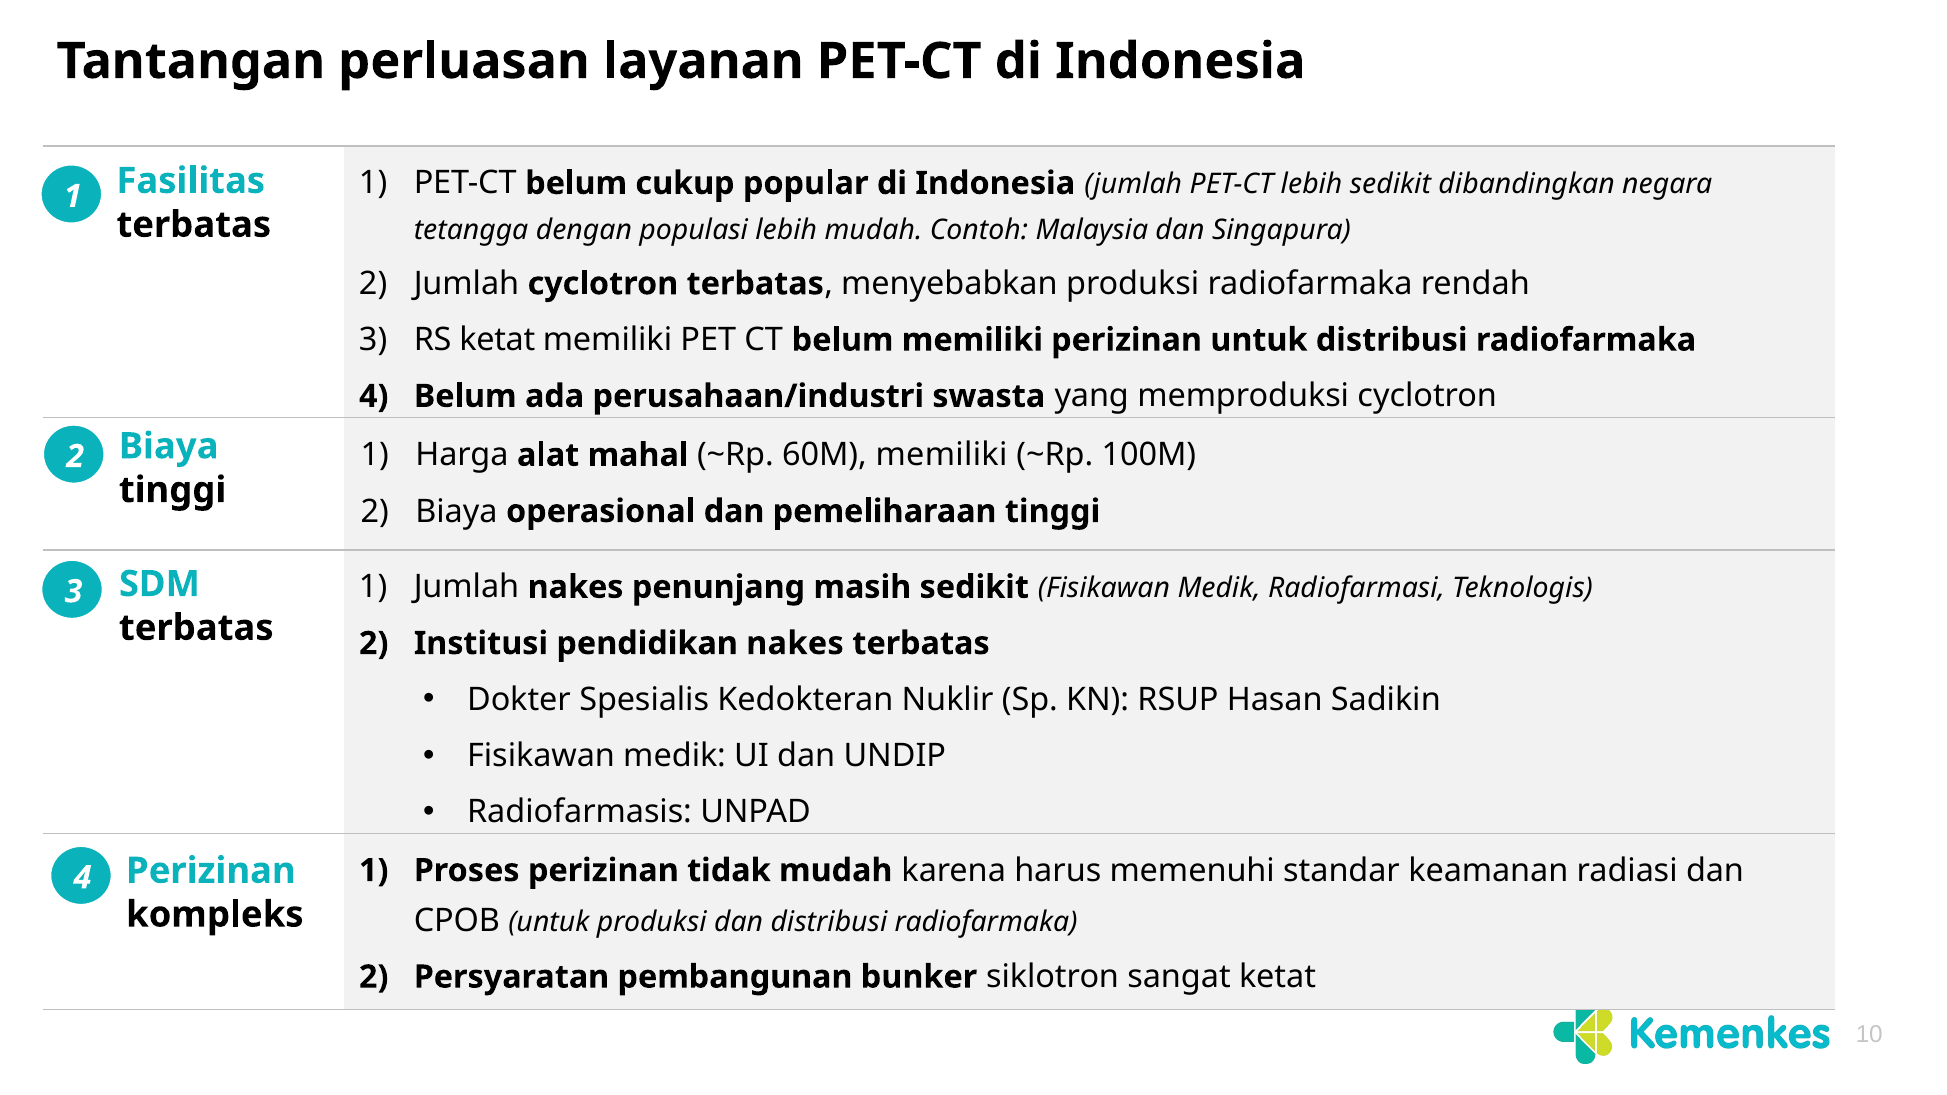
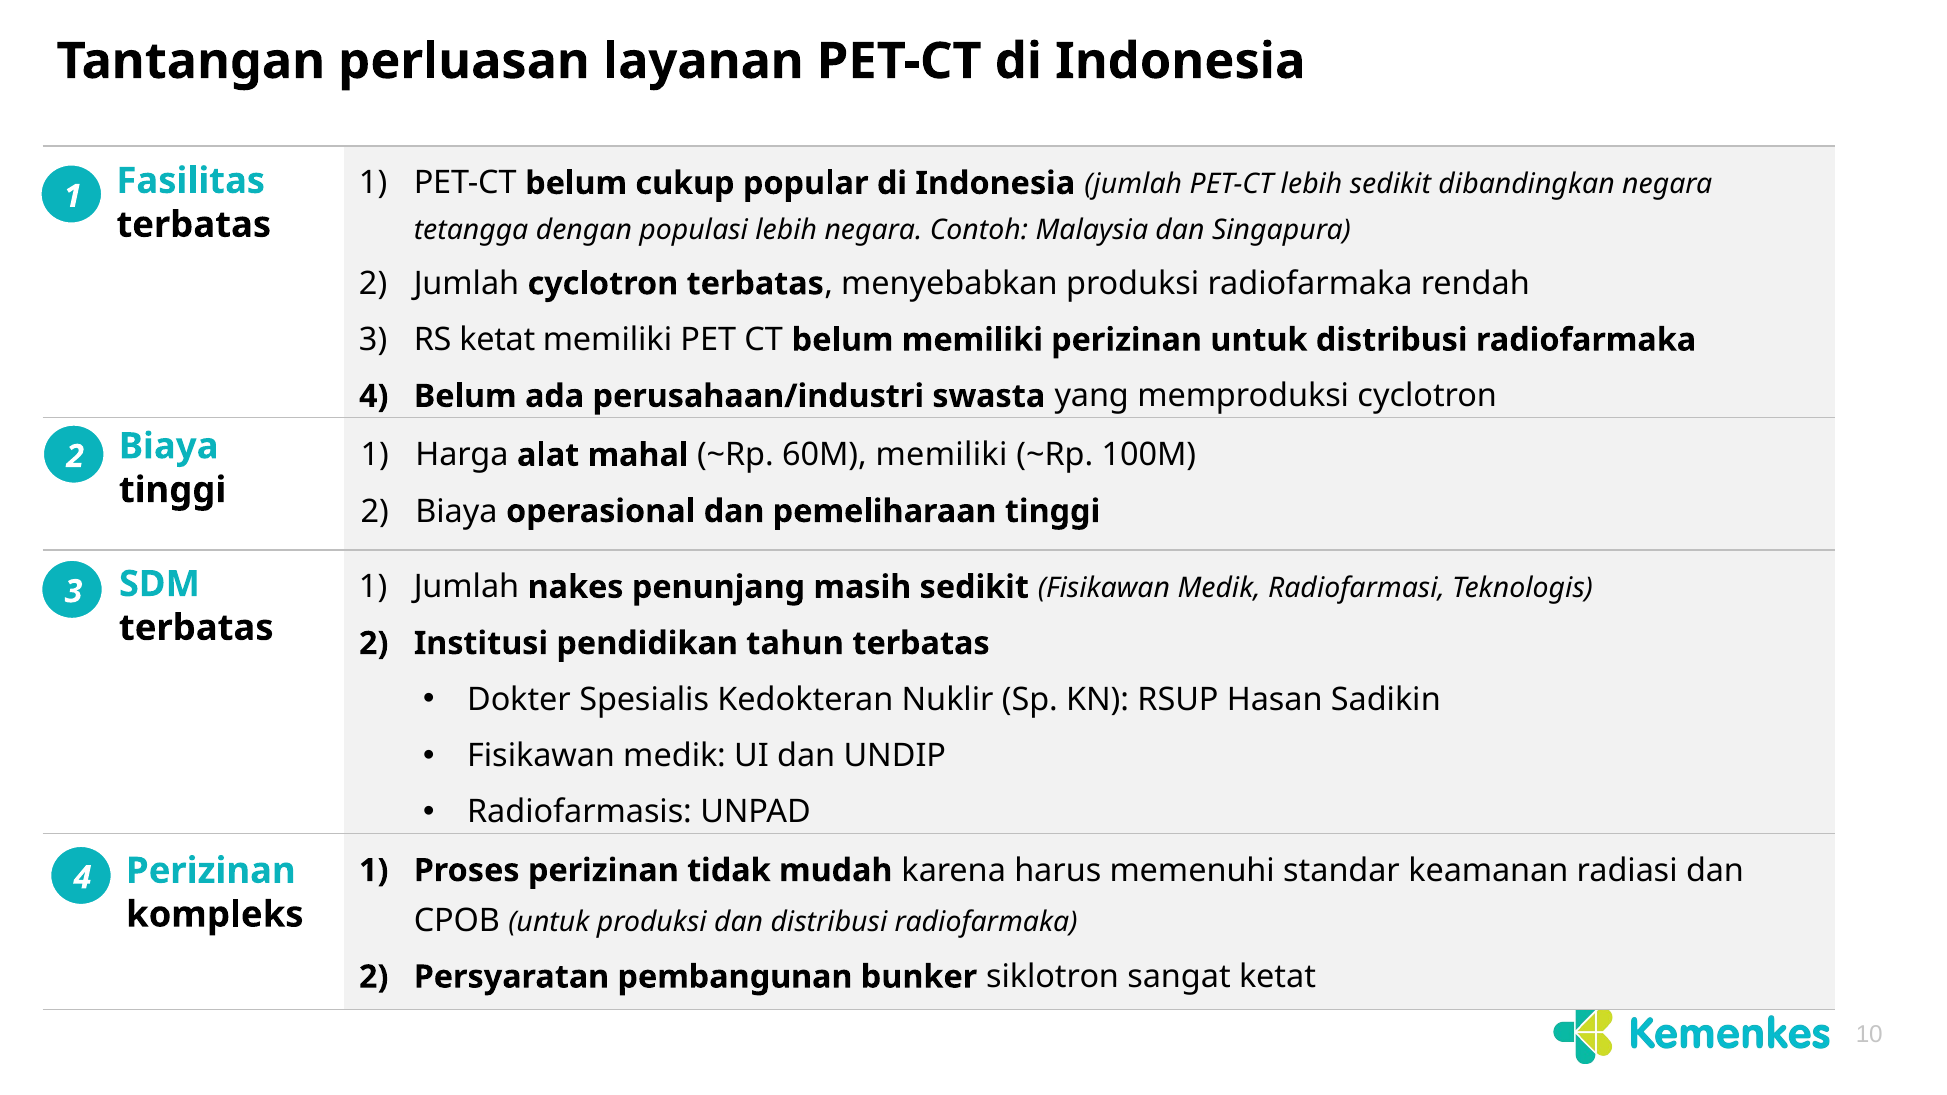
lebih mudah: mudah -> negara (873, 230)
pendidikan nakes: nakes -> tahun (795, 644)
